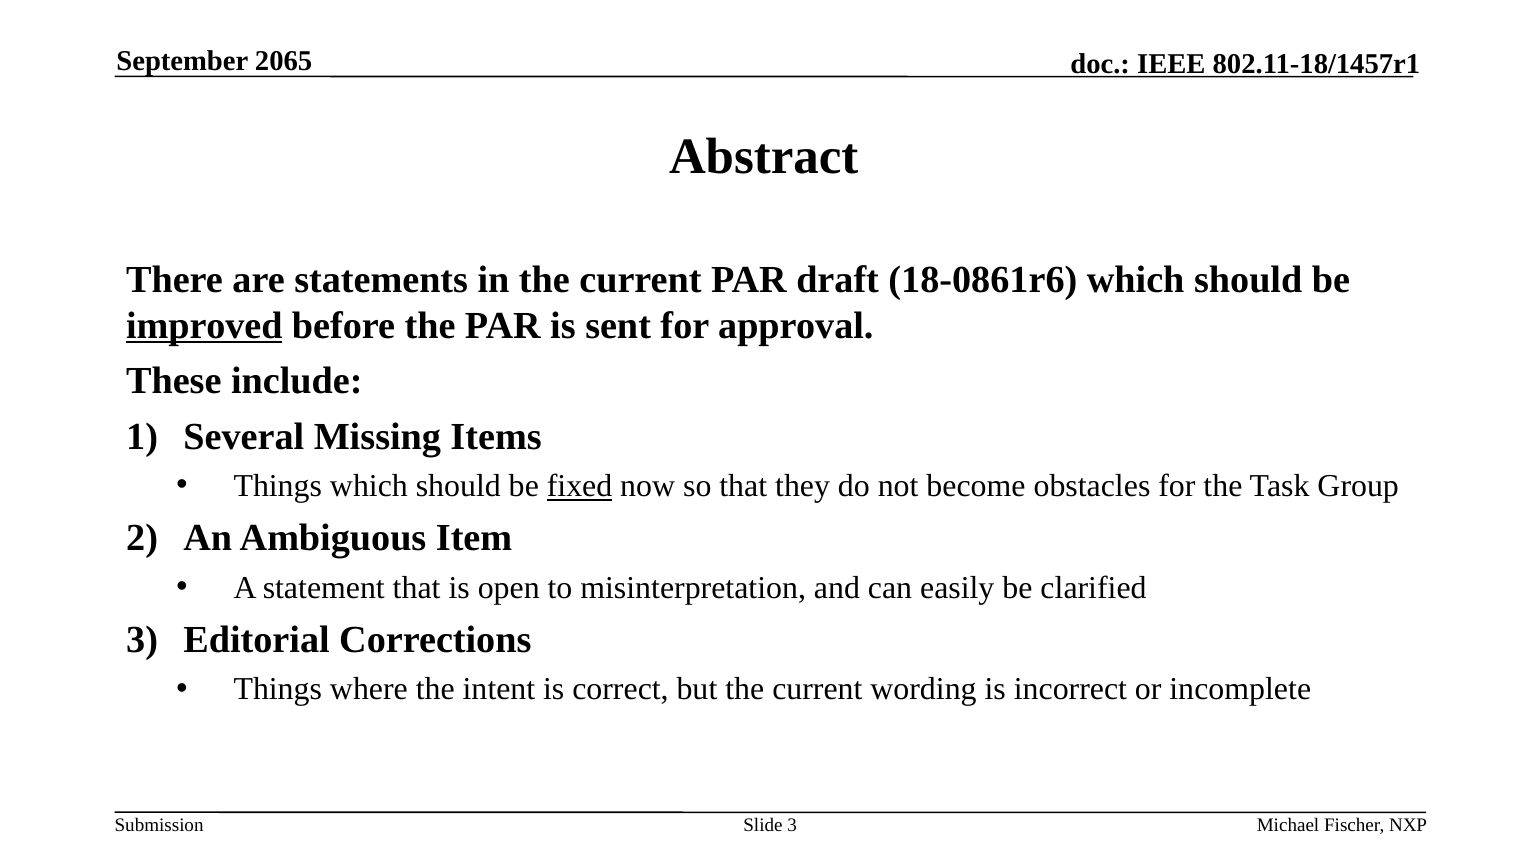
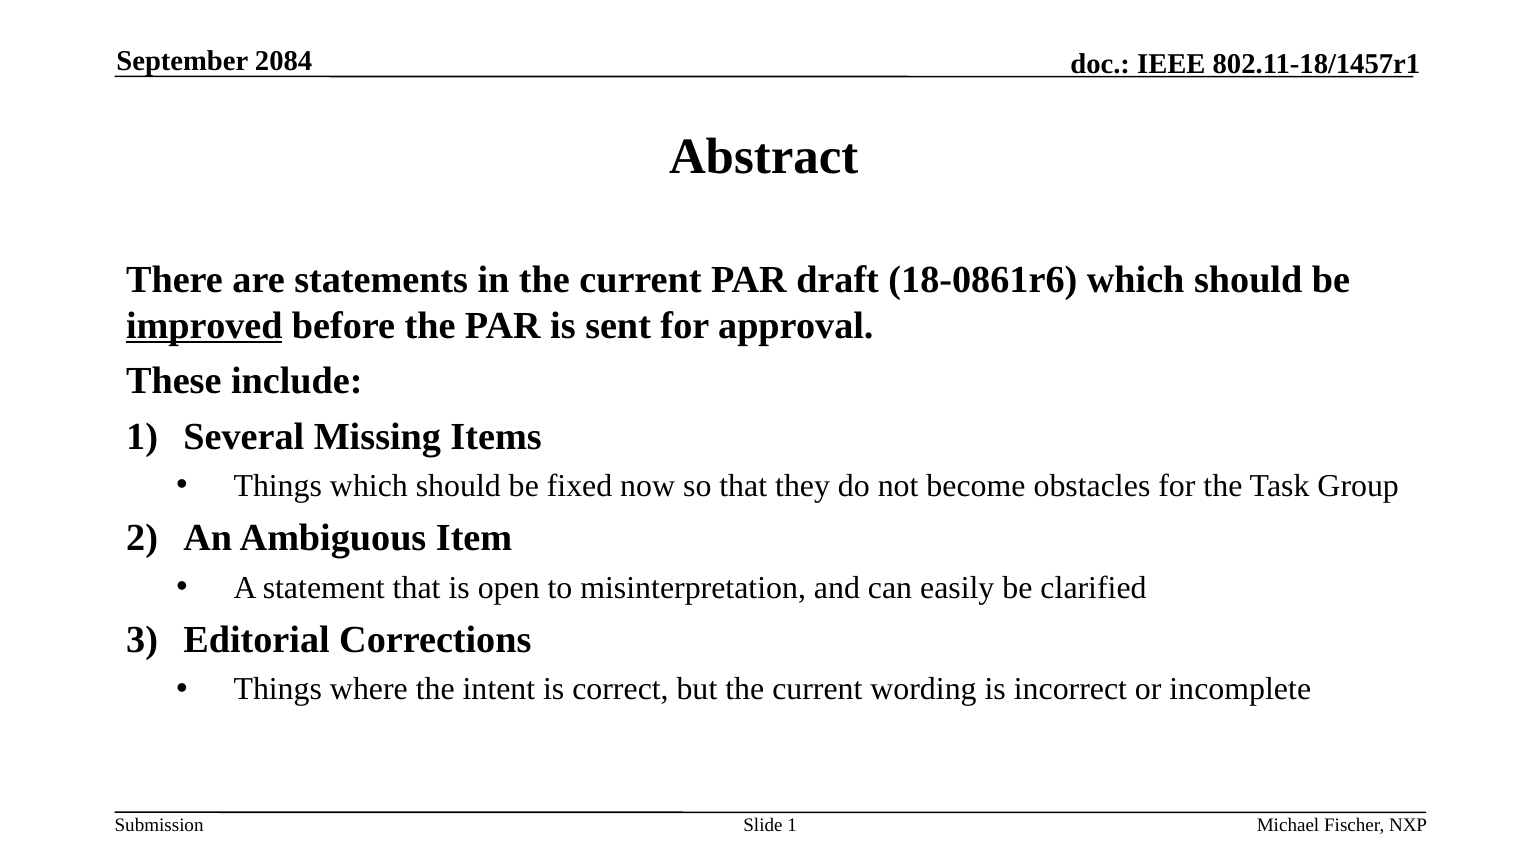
2065: 2065 -> 2084 (284, 61)
fixed underline: present -> none (580, 486)
Slide 3: 3 -> 1 (792, 824)
